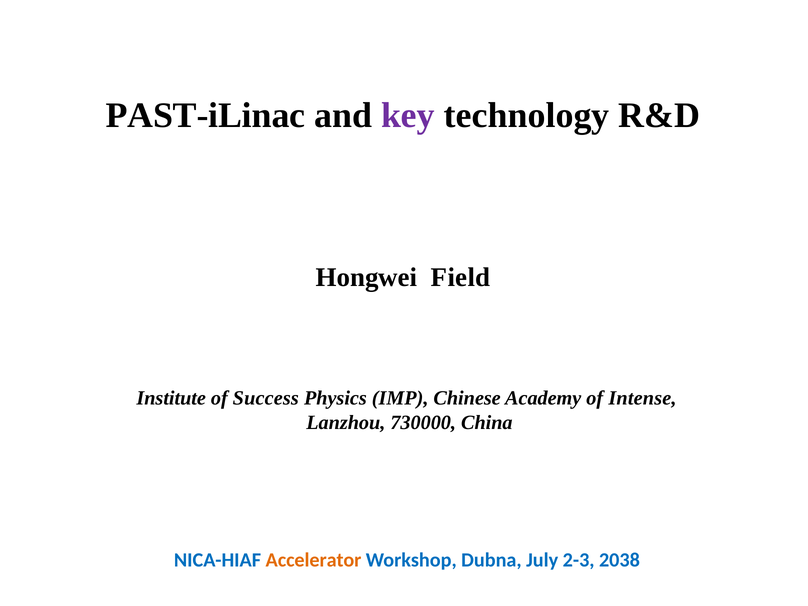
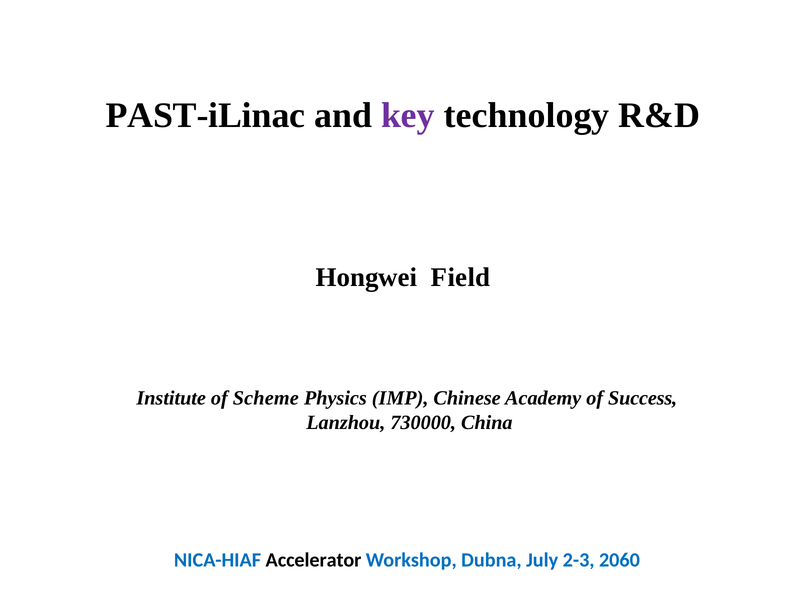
Success: Success -> Scheme (266, 398)
Intense: Intense -> Success (643, 398)
Accelerator colour: orange -> black (313, 560)
2038: 2038 -> 2060 (619, 560)
